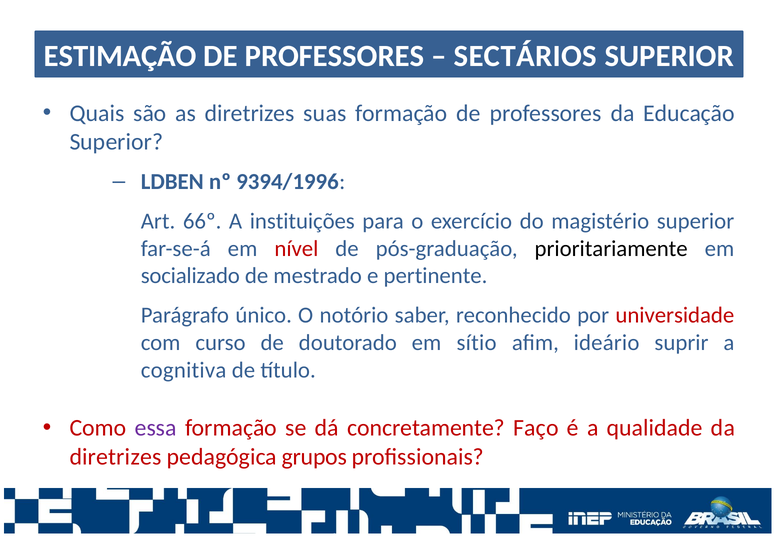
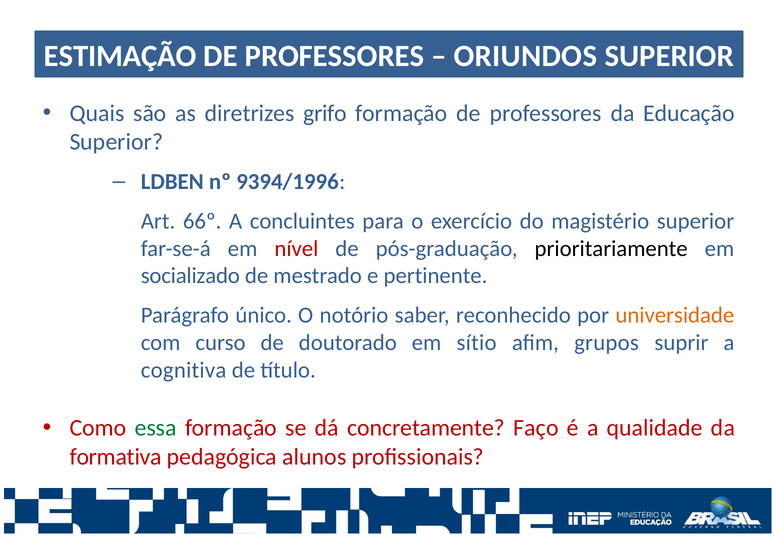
SECTÁRIOS: SECTÁRIOS -> ORIUNDOS (525, 56)
suas: suas -> grifo (325, 113)
instituições: instituições -> concluintes (302, 221)
universidade colour: red -> orange (675, 315)
ideário: ideário -> grupos (607, 342)
essa colour: purple -> green (156, 428)
diretrizes: diretrizes -> formativa (116, 456)
grupos: grupos -> alunos (314, 456)
